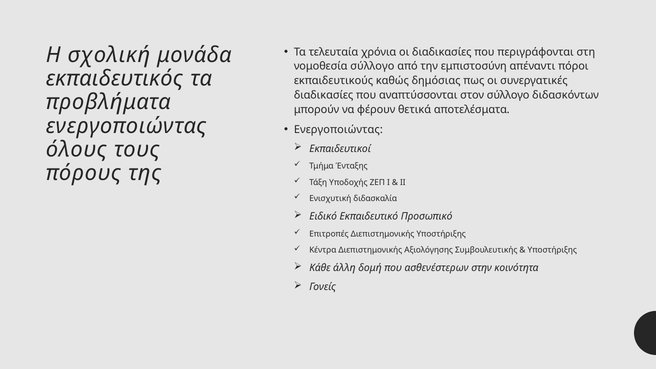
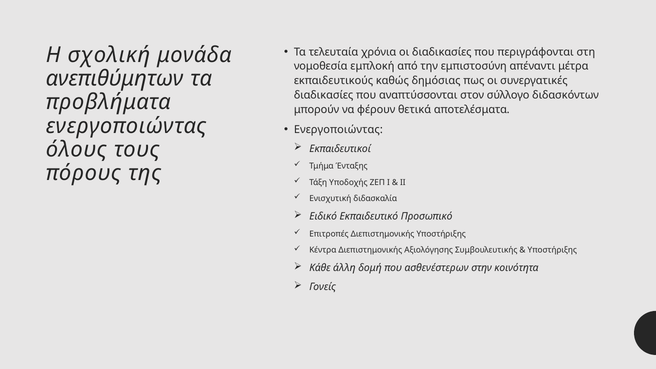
νομοθεσία σύλλογο: σύλλογο -> εμπλοκή (372, 66)
πόροι: πόροι -> μέτρα (573, 66)
εκπαιδευτικός: εκπαιδευτικός -> ανεπιθύμητων (115, 79)
